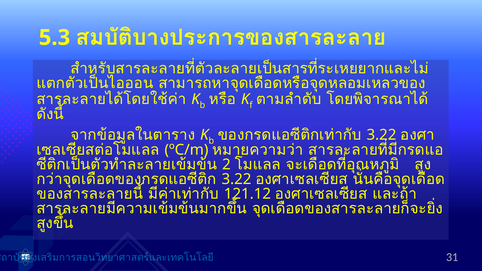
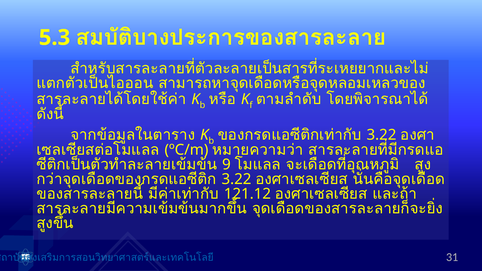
2: 2 -> 9 (226, 165)
